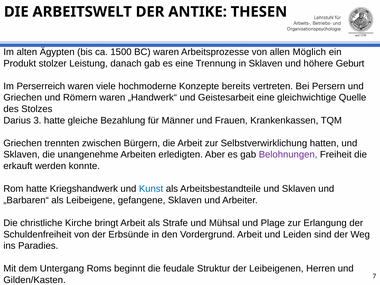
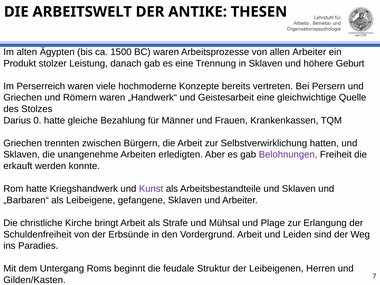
allen Möglich: Möglich -> Arbeiter (309, 52)
3: 3 -> 0 (37, 120)
Kunst colour: blue -> purple (151, 189)
